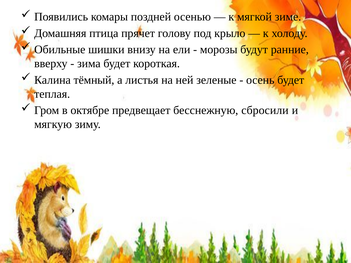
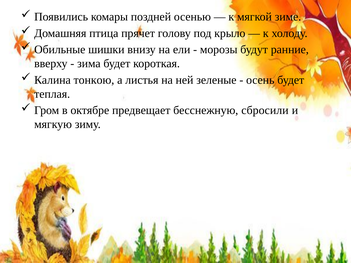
тёмный: тёмный -> тонкою (94, 80)
